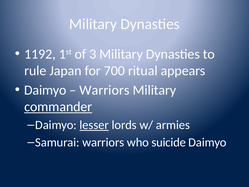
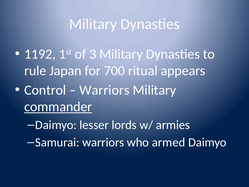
Daimyo: Daimyo -> Control (45, 90)
lesser underline: present -> none (94, 125)
suicide: suicide -> armed (169, 142)
